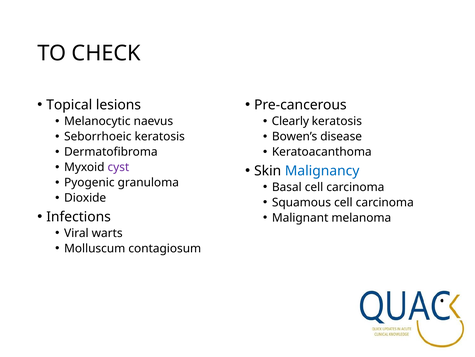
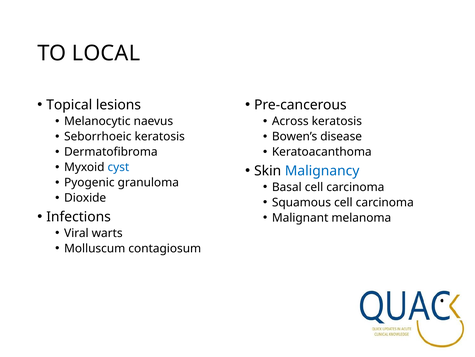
CHECK: CHECK -> LOCAL (106, 53)
Clearly: Clearly -> Across (290, 121)
cyst colour: purple -> blue (118, 167)
